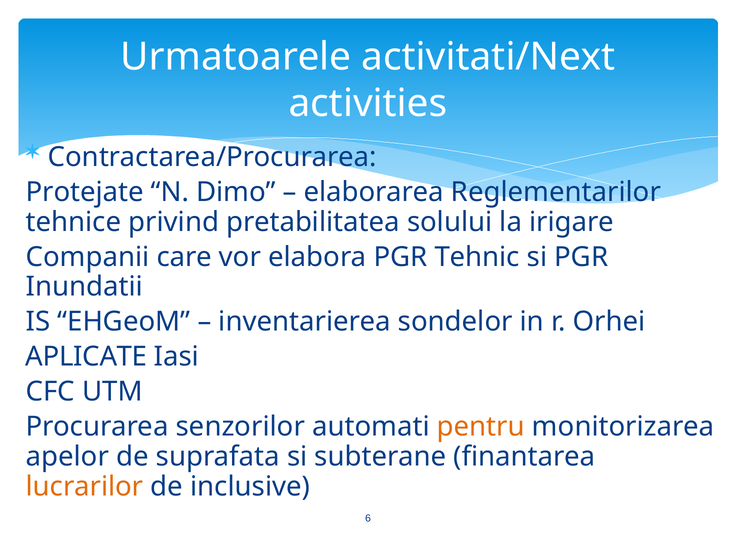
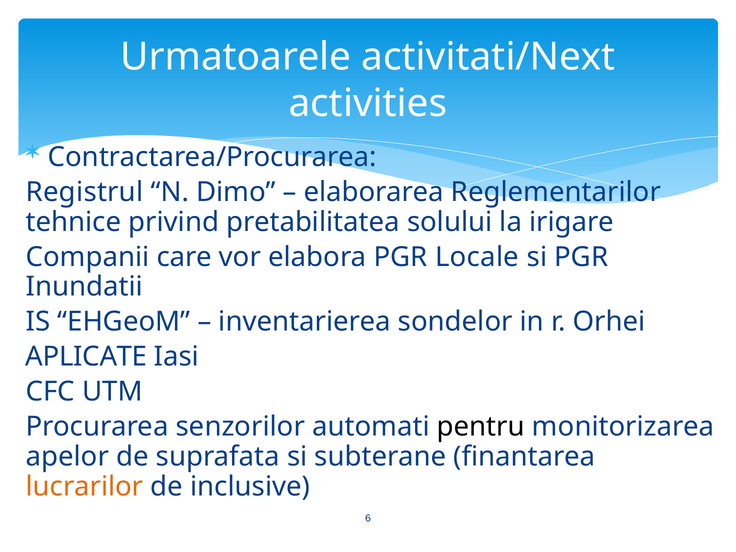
Protejate: Protejate -> Registrul (85, 192)
Tehnic: Tehnic -> Locale (477, 257)
pentru colour: orange -> black (481, 427)
